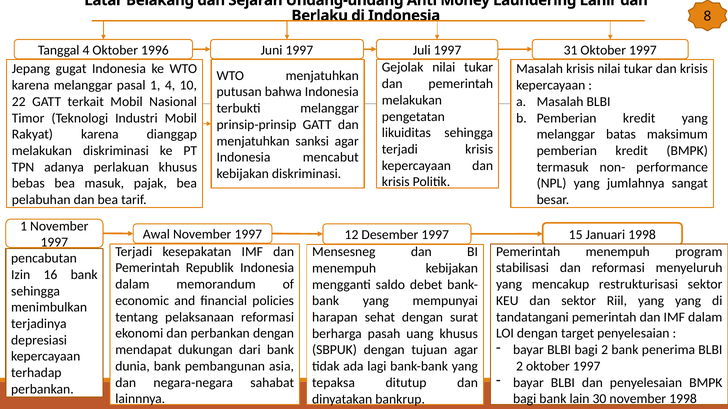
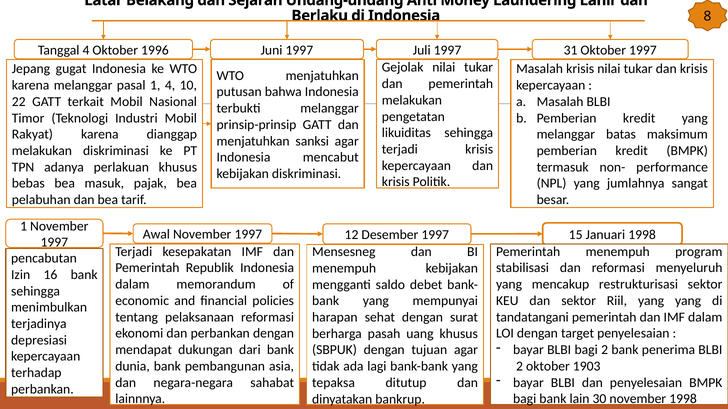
2 oktober 1997: 1997 -> 1903 (587, 367)
